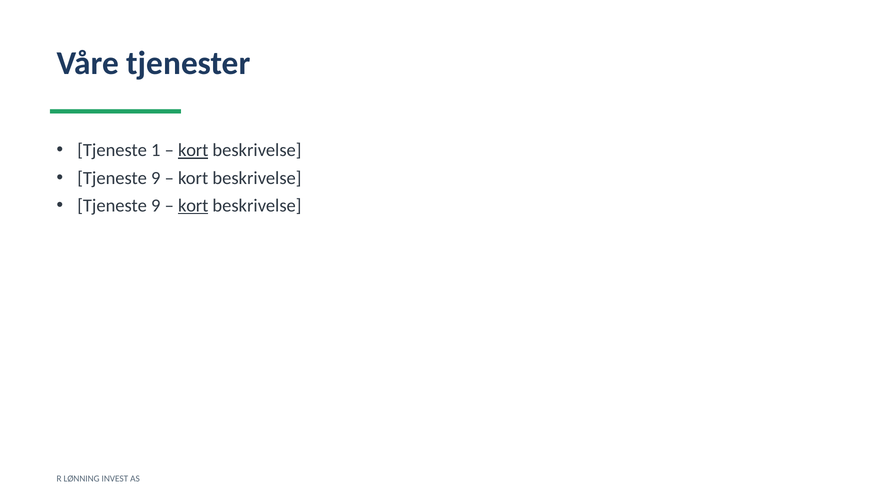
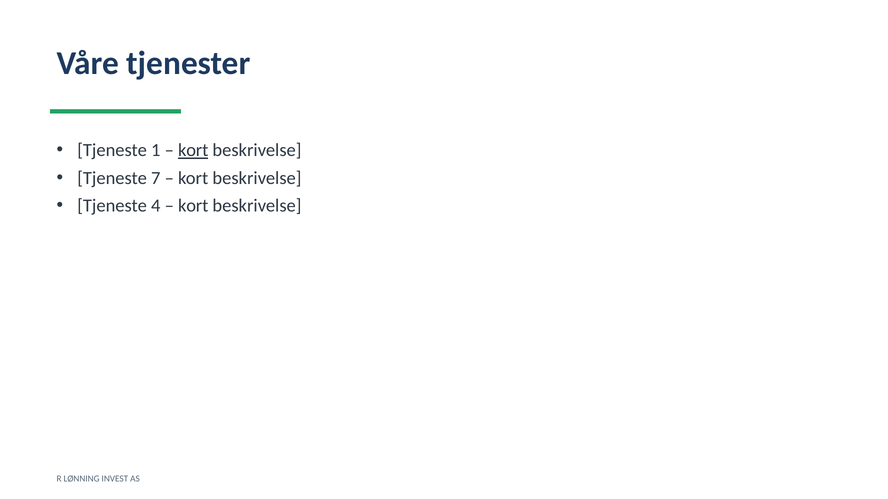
9: 9 -> 7 (156, 178)
9: 9 -> 4 (156, 206)
kort underline: present -> none (193, 206)
